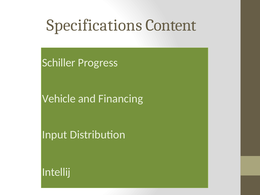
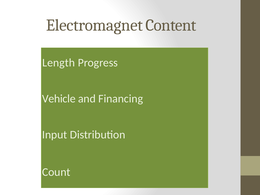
Specifications: Specifications -> Electromagnet (94, 25)
Schiller: Schiller -> Length (59, 63)
Intellij: Intellij -> Count (56, 172)
